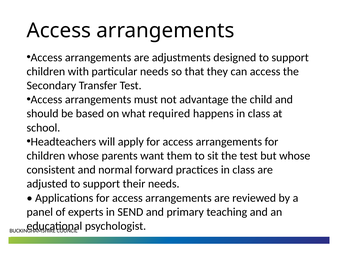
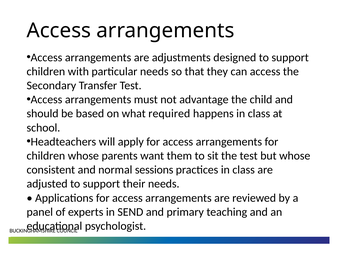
forward: forward -> sessions (154, 170)
